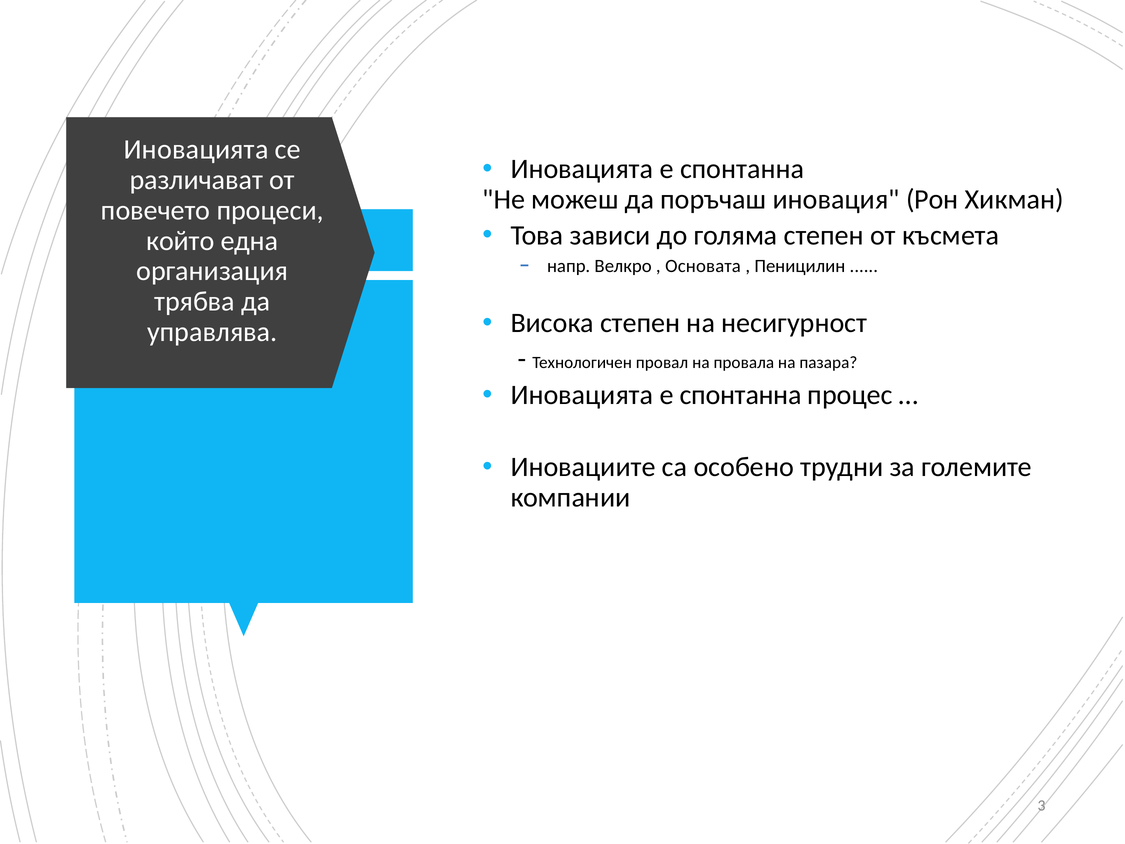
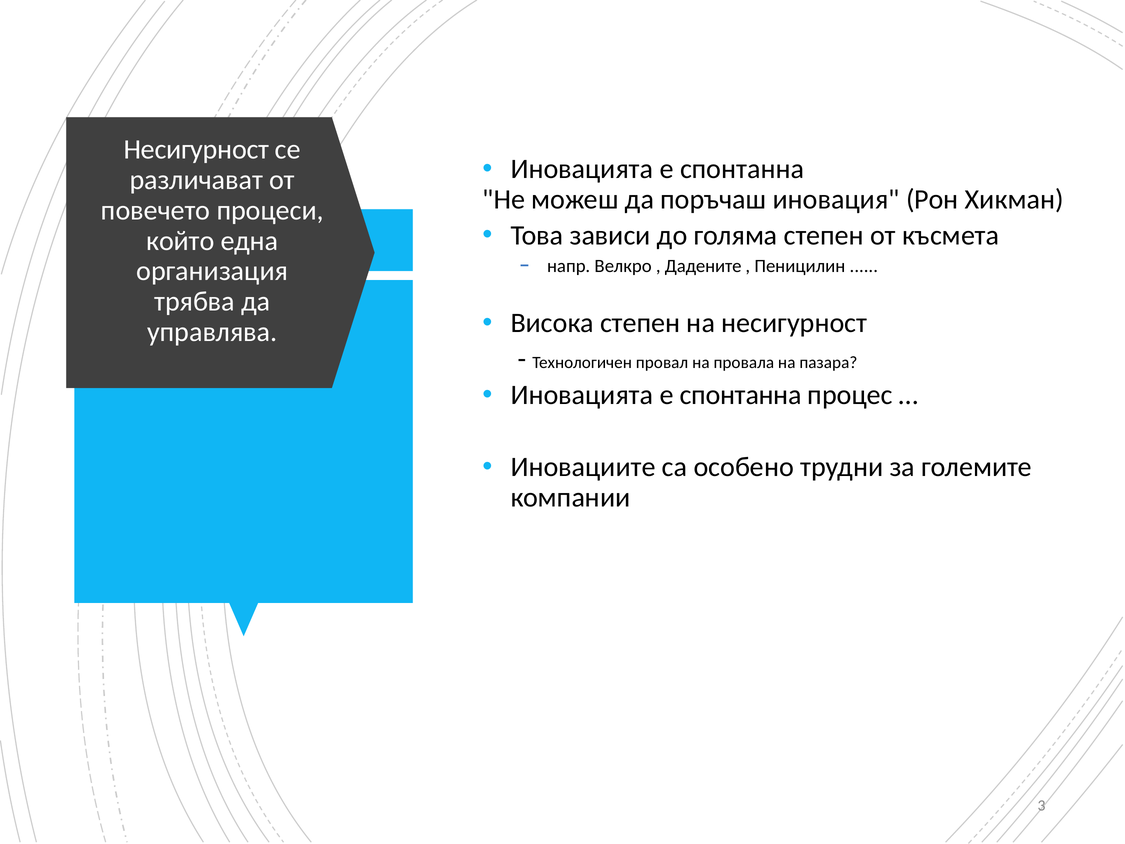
Иновацията: Иновацията -> Несигурност (196, 150)
Основата: Основата -> Дадените (703, 266)
